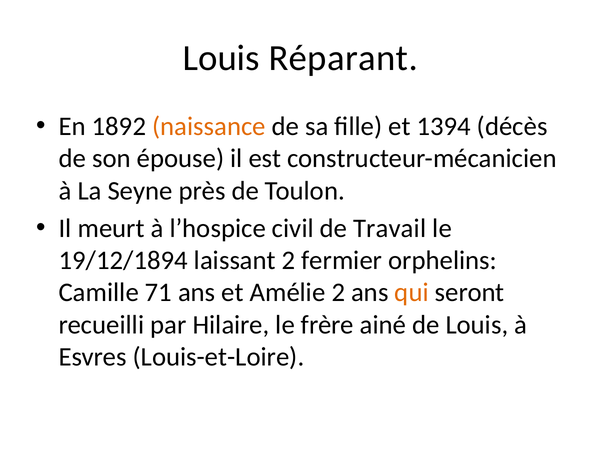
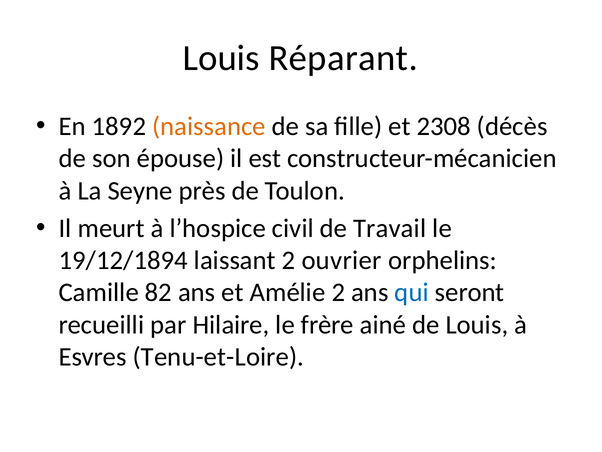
1394: 1394 -> 2308 (444, 126)
fermier: fermier -> ouvrier (342, 260)
71: 71 -> 82 (158, 292)
qui colour: orange -> blue (412, 292)
Louis-et-Loire: Louis-et-Loire -> Tenu-et-Loire (218, 356)
